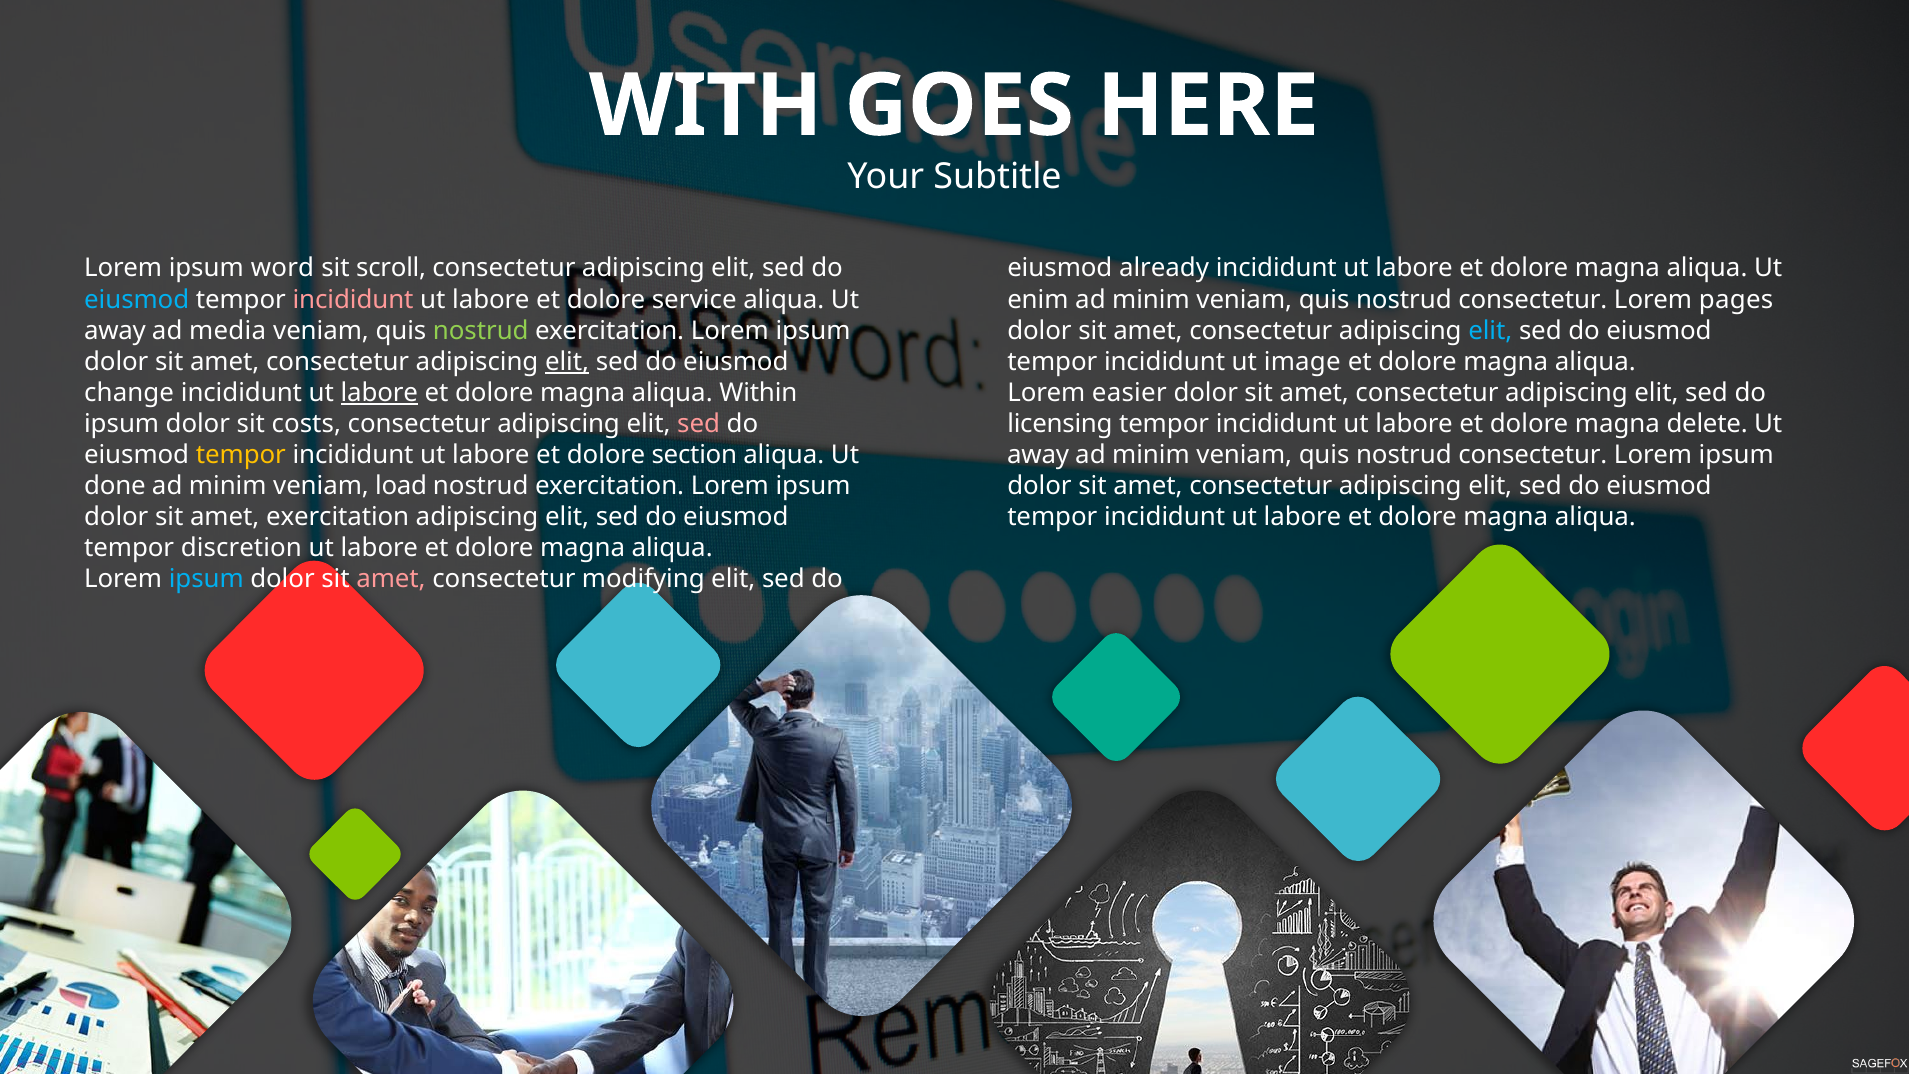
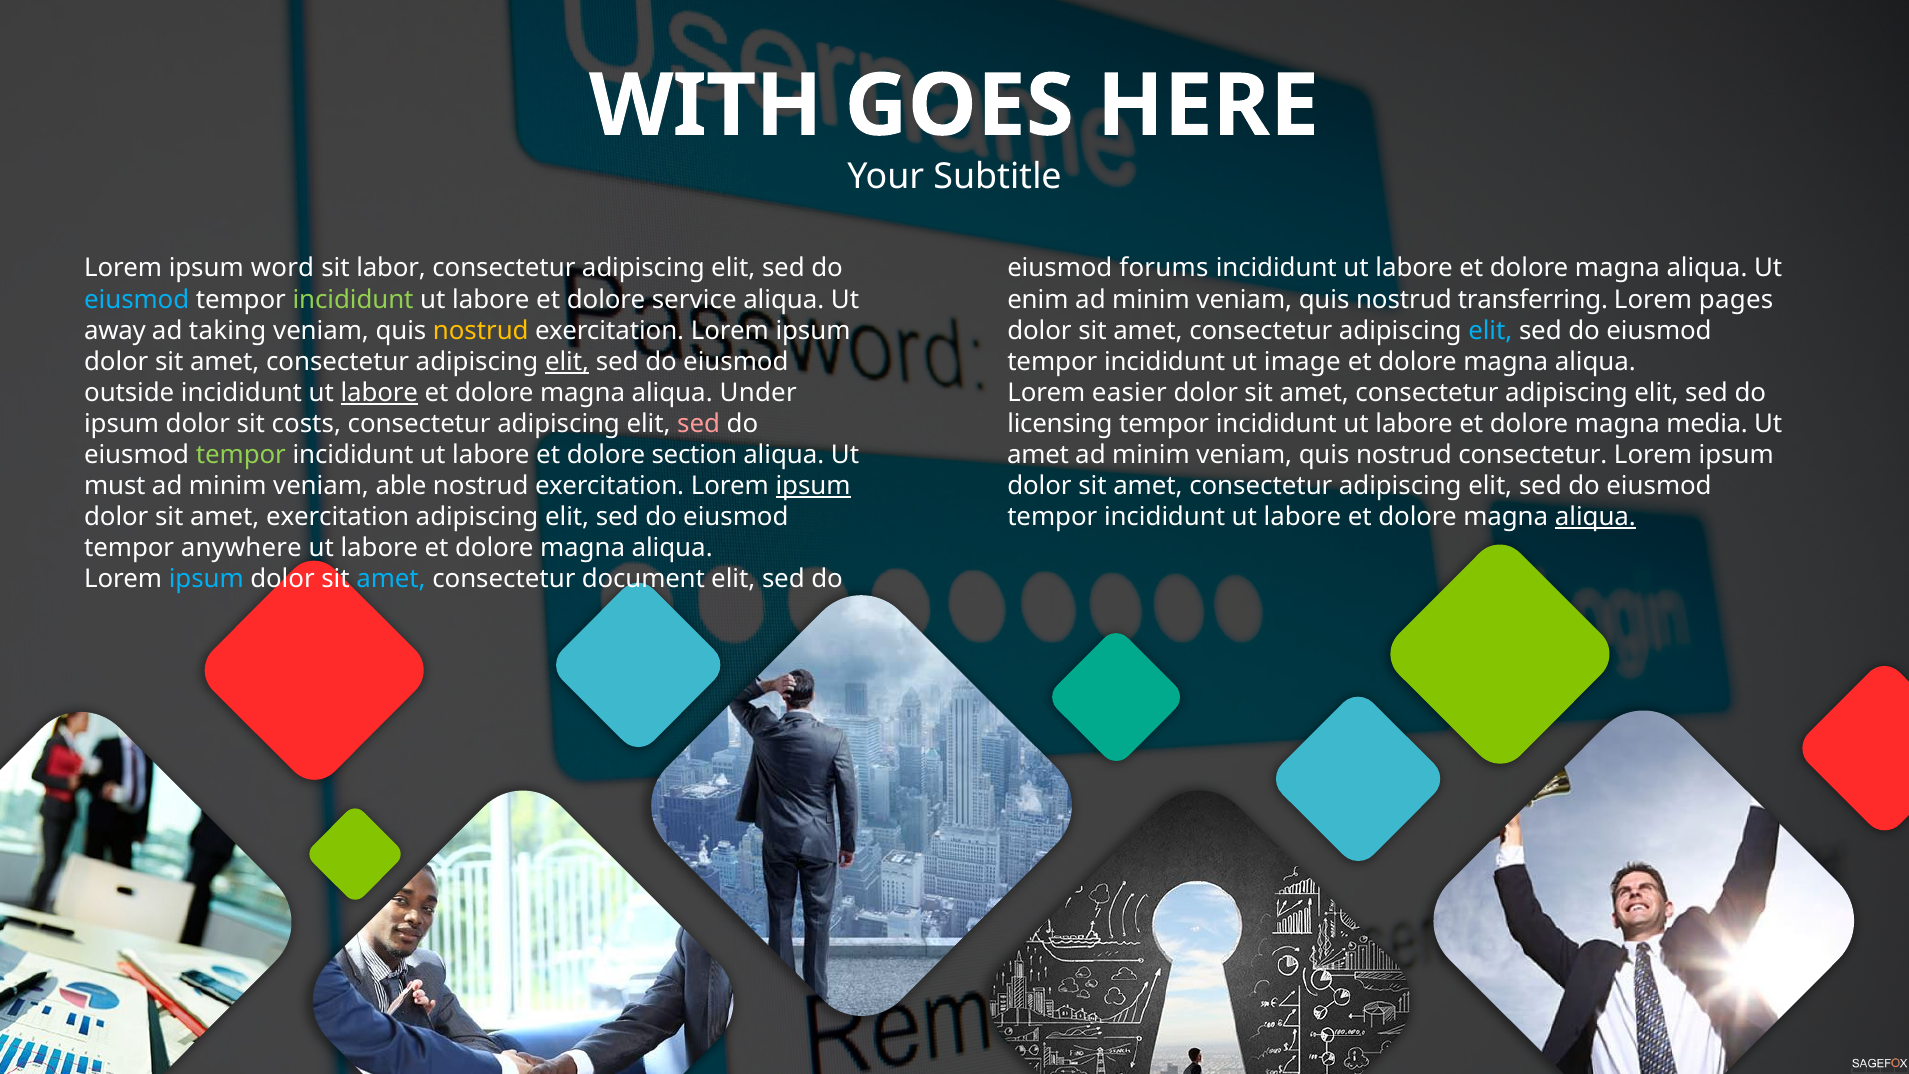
scroll: scroll -> labor (391, 268)
already: already -> forums (1164, 268)
incididunt colour: pink -> light green (353, 299)
consectetur: consectetur -> transferring (1533, 299)
media: media -> taking (228, 331)
nostrud colour: light green -> yellow (481, 331)
change: change -> outside (129, 393)
Within: Within -> Under (758, 393)
delete: delete -> media (1707, 424)
tempor colour: yellow -> light green (241, 455)
away: away -> amet (1038, 455)
done: done -> must (115, 486)
load: load -> able (401, 486)
ipsum underline: none -> present (813, 486)
aliqua underline: none -> present (1595, 517)
discretion: discretion -> anywhere (241, 548)
amet colour: pink -> light blue (391, 579)
modifying: modifying -> document (643, 579)
